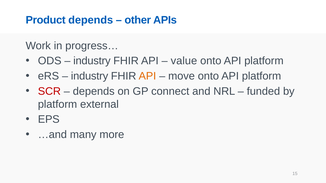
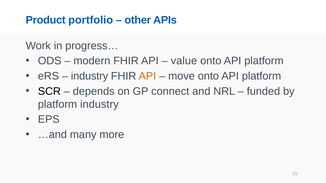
Product depends: depends -> portfolio (91, 20)
industry: industry -> modern (92, 61)
SCR colour: red -> black (49, 91)
platform external: external -> industry (99, 104)
